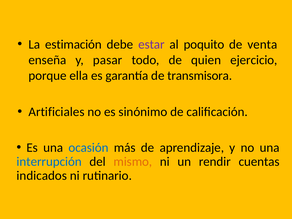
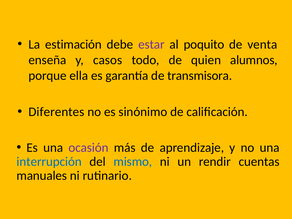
pasar: pasar -> casos (108, 60)
ejercicio: ejercicio -> alumnos (254, 60)
Artificiales: Artificiales -> Diferentes (56, 112)
ocasión colour: blue -> purple (89, 148)
mismo colour: orange -> blue (133, 162)
indicados: indicados -> manuales (42, 176)
